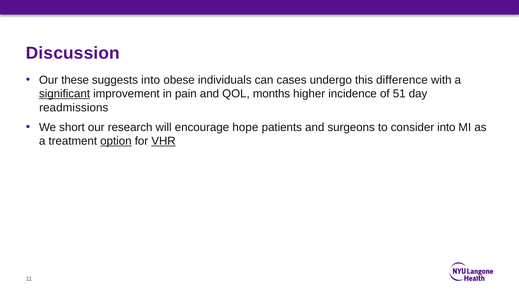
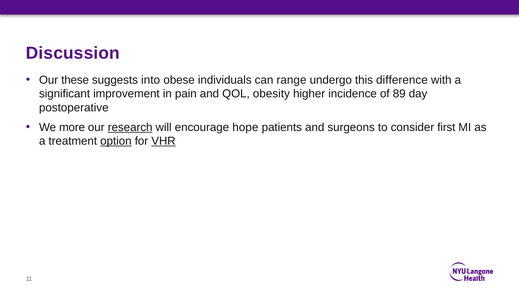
cases: cases -> range (291, 80)
significant underline: present -> none (65, 94)
months: months -> obesity (271, 94)
51: 51 -> 89 (399, 94)
readmissions: readmissions -> postoperative (74, 108)
short: short -> more (72, 127)
research underline: none -> present (130, 127)
consider into: into -> first (446, 127)
